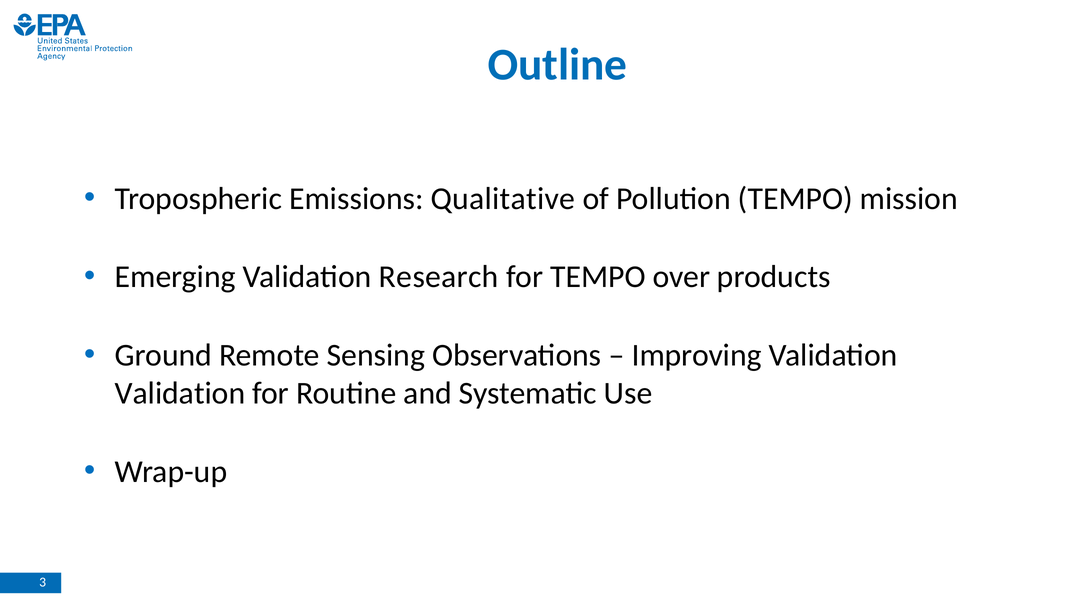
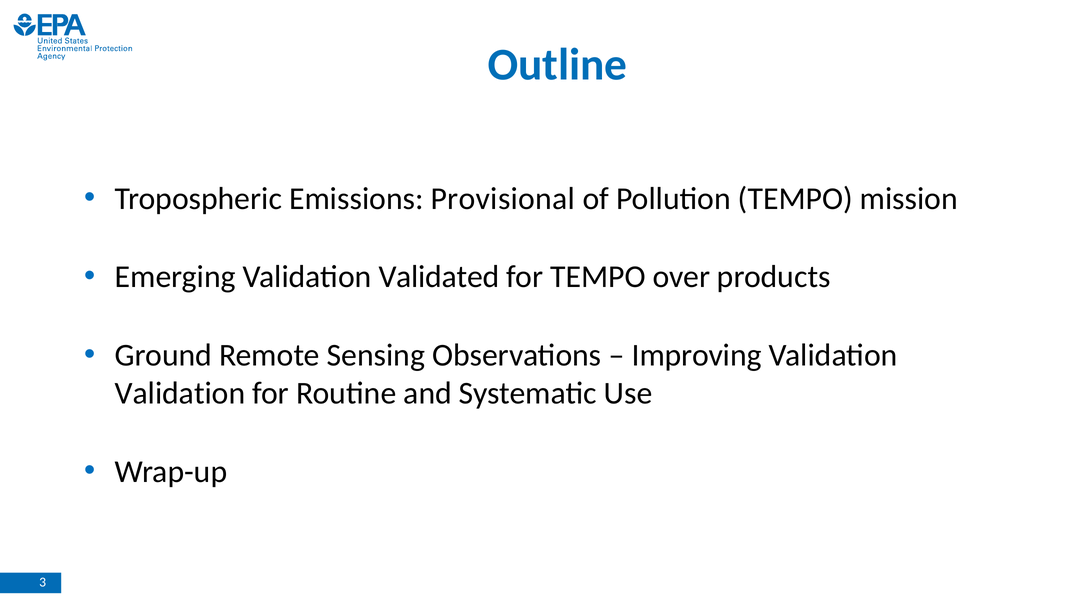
Qualitative: Qualitative -> Provisional (503, 199)
Research: Research -> Validated (439, 277)
